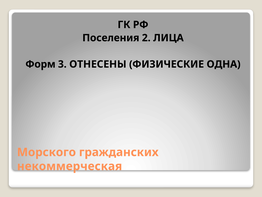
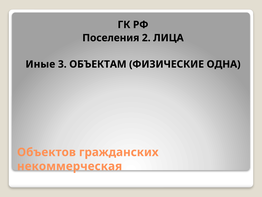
Форм: Форм -> Иные (40, 64)
ОТНЕСЕНЫ: ОТНЕСЕНЫ -> ОБЪЕКТАМ (98, 64)
Морского: Морского -> Объектов (46, 152)
